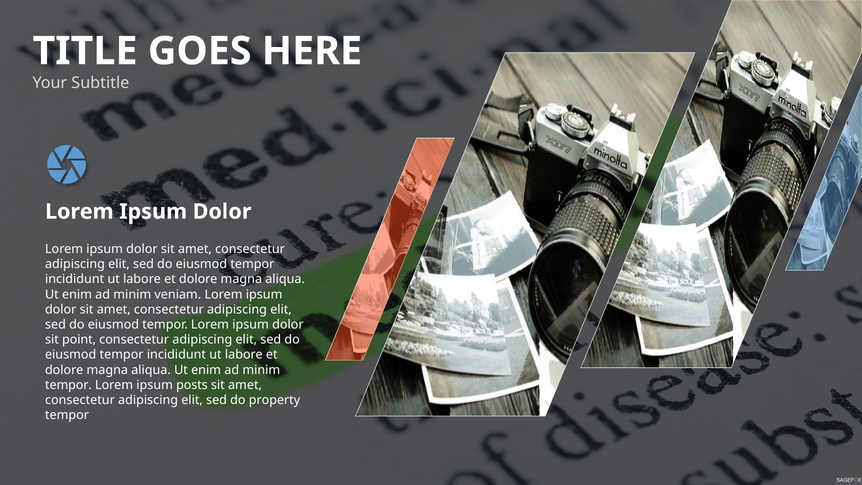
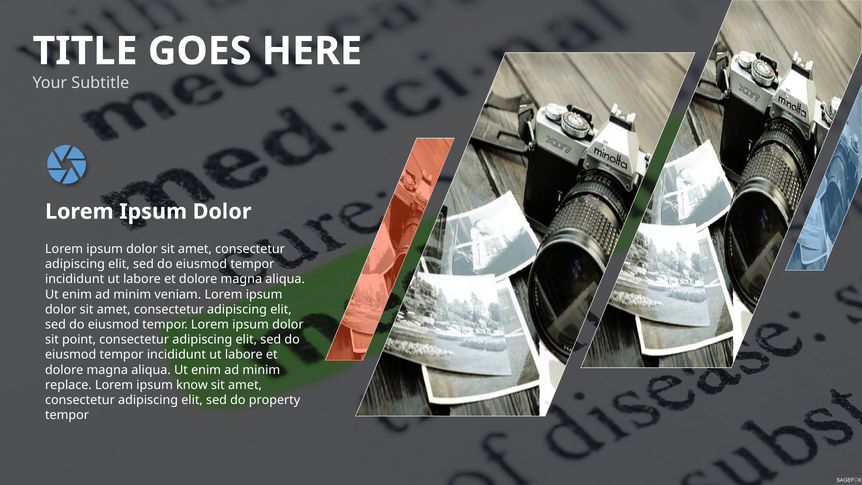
tempor: tempor -> replace (68, 385)
posts: posts -> know (192, 385)
